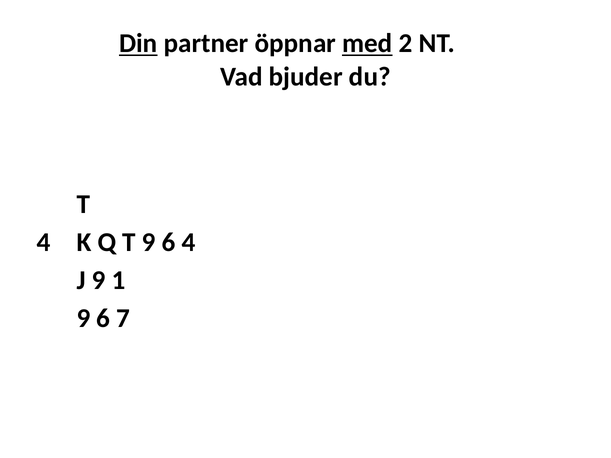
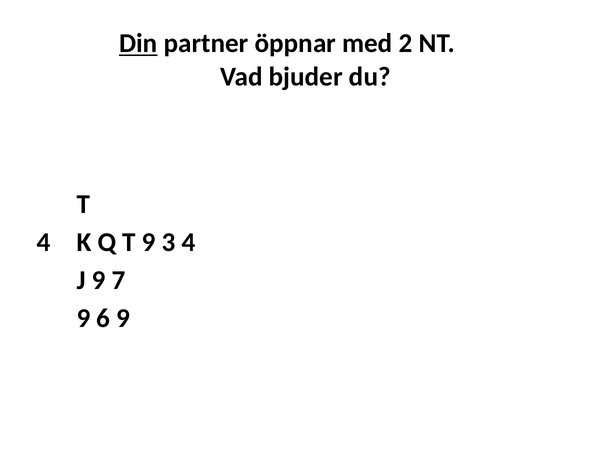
med underline: present -> none (367, 43)
T 9 6: 6 -> 3 (169, 242)
1: 1 -> 7 (118, 280)
6 7: 7 -> 9 (123, 318)
